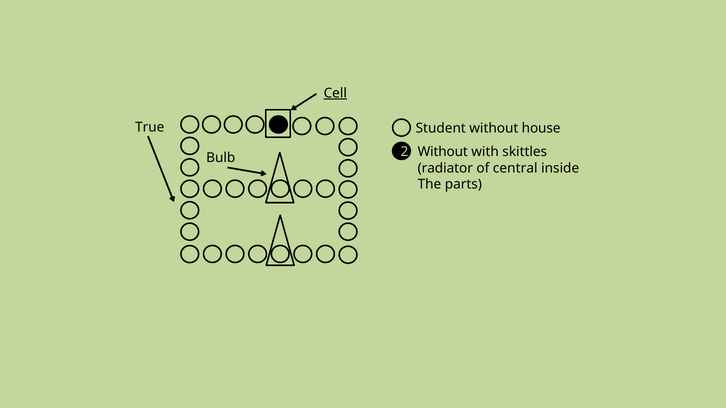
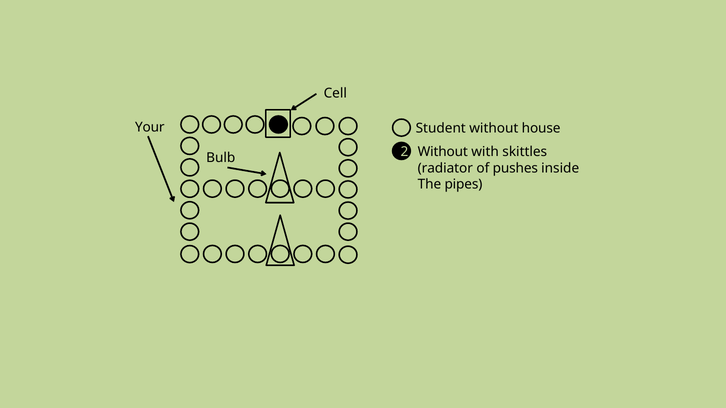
Cell underline: present -> none (335, 93)
True: True -> Your (150, 127)
central: central -> pushes (515, 168)
parts: parts -> pipes (463, 185)
